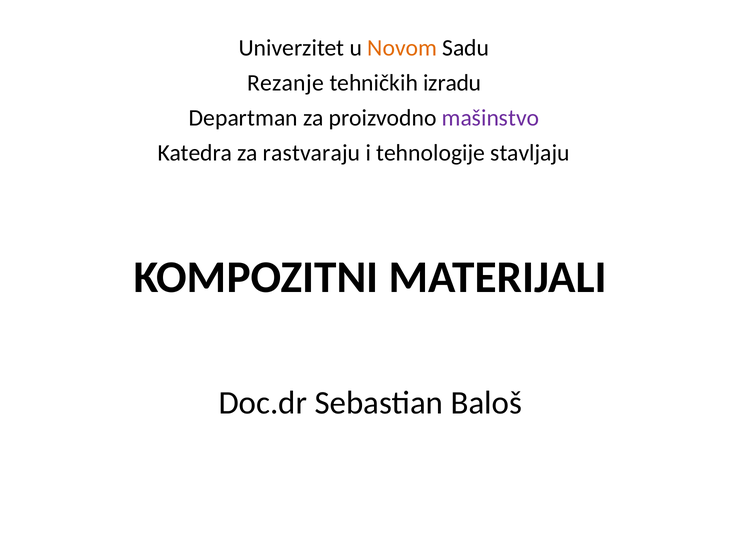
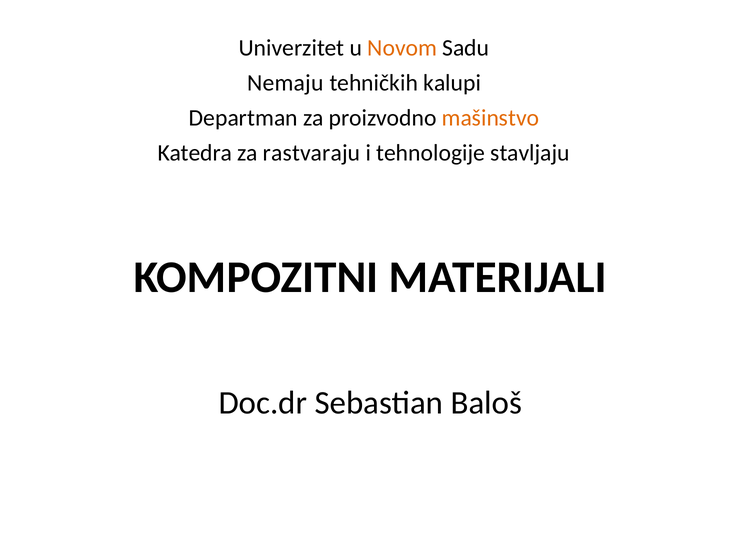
Rezanje: Rezanje -> Nemaju (286, 83)
izradu: izradu -> kalupi (452, 83)
mašinstvo colour: purple -> orange (490, 118)
